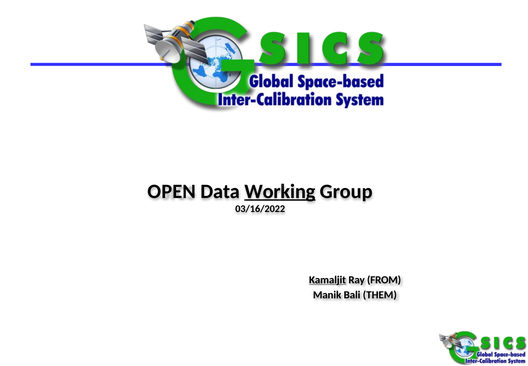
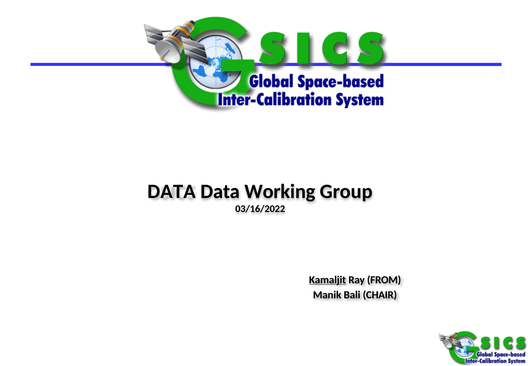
OPEN: OPEN -> DATA (172, 191)
Working underline: present -> none (280, 191)
THEM: THEM -> CHAIR (380, 295)
